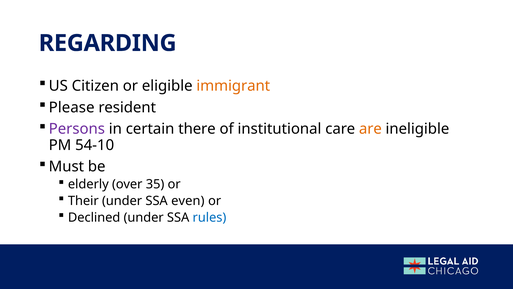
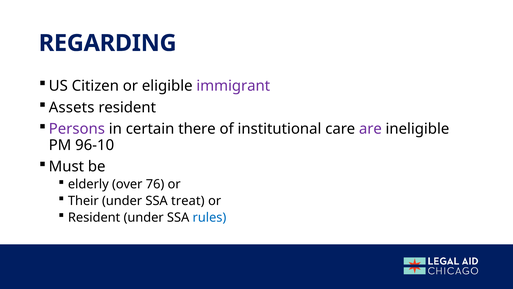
immigrant colour: orange -> purple (233, 86)
Please: Please -> Assets (72, 107)
are colour: orange -> purple (370, 129)
54-10: 54-10 -> 96-10 (95, 145)
35: 35 -> 76 (155, 184)
even: even -> treat (188, 201)
Declined: Declined -> Resident (94, 217)
